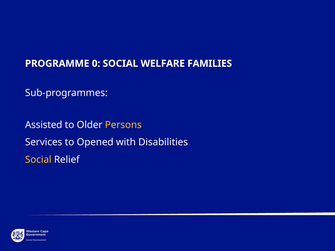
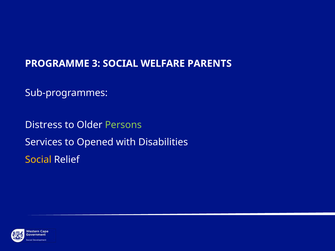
0: 0 -> 3 (96, 64)
FAMILIES: FAMILIES -> PARENTS (210, 64)
Assisted: Assisted -> Distress (44, 125)
Persons colour: yellow -> light green (123, 125)
